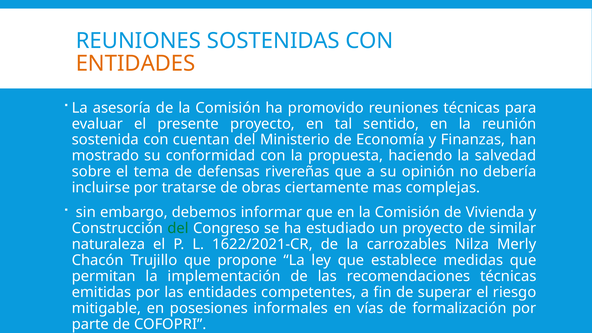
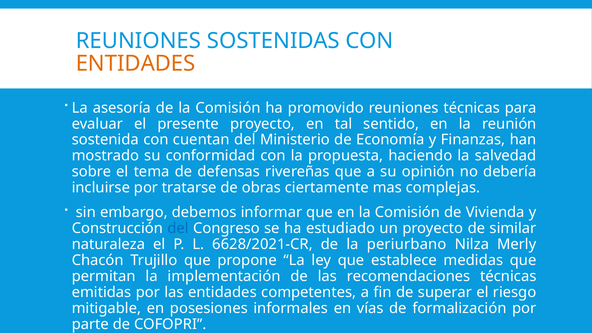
del colour: green -> blue (178, 228)
1622/2021-CR: 1622/2021-CR -> 6628/2021-CR (263, 244)
carrozables: carrozables -> periurbano (407, 244)
